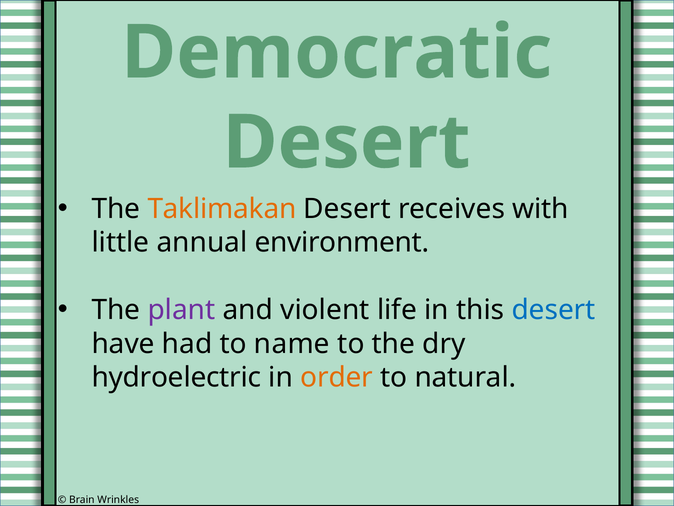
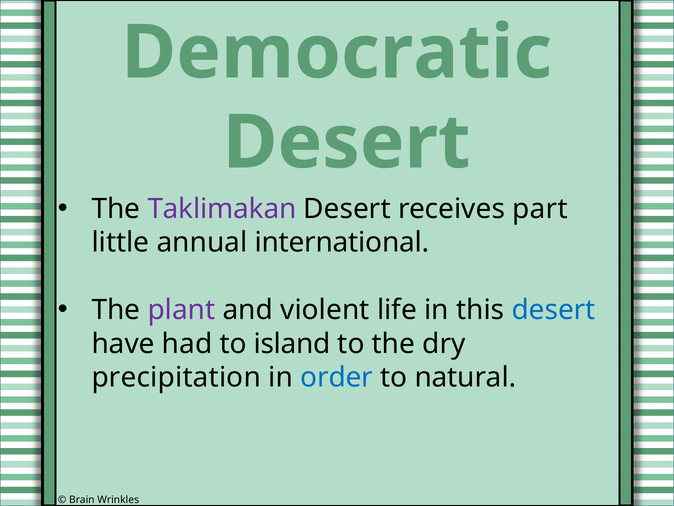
Taklimakan colour: orange -> purple (222, 209)
with: with -> part (540, 209)
environment: environment -> international (342, 242)
name: name -> island (292, 343)
hydroelectric: hydroelectric -> precipitation (176, 377)
order colour: orange -> blue (337, 377)
